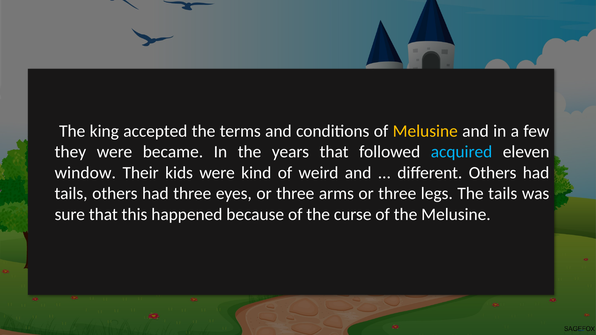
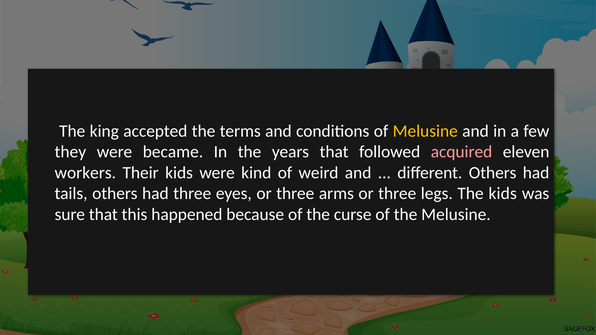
acquired colour: light blue -> pink (462, 152)
window: window -> workers (85, 173)
The tails: tails -> kids (503, 194)
